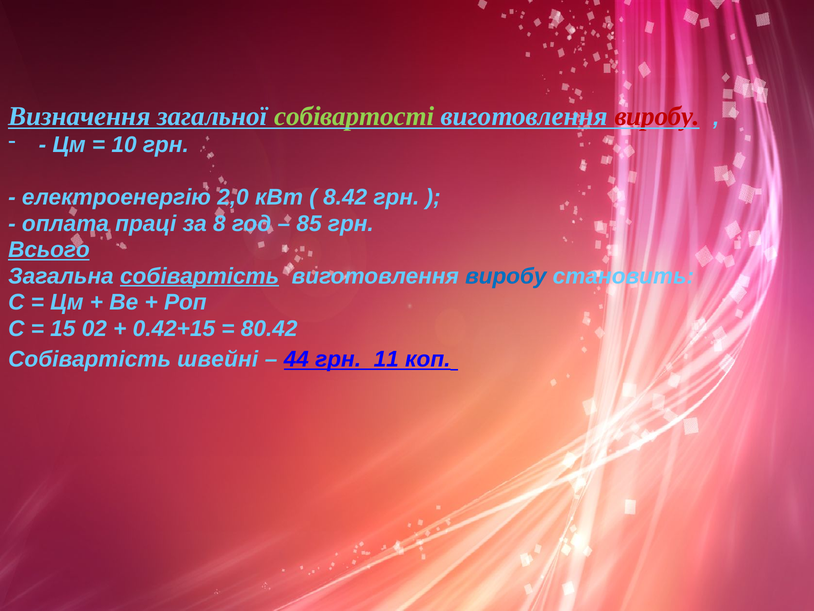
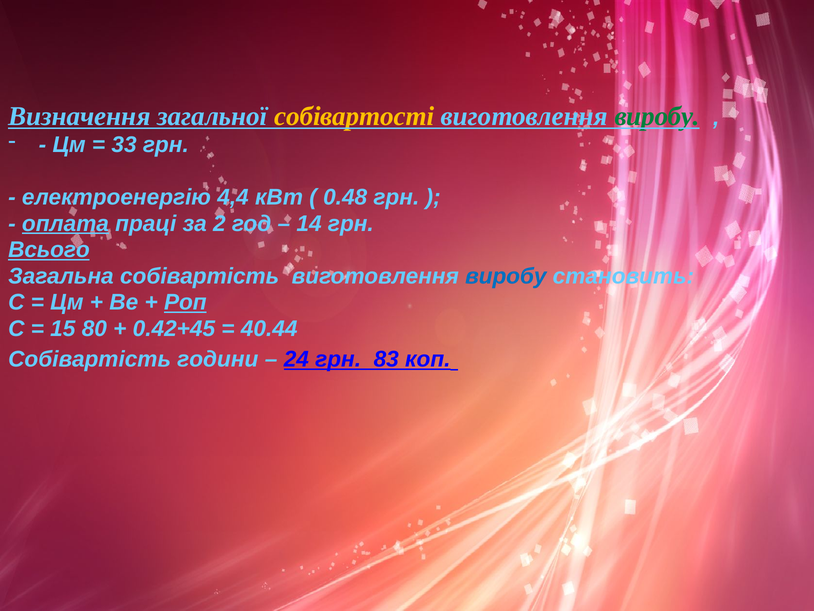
собівартості colour: light green -> yellow (354, 116)
виробу colour: red -> green (657, 116)
10: 10 -> 33 (124, 145)
2,0: 2,0 -> 4,4 (233, 197)
8.42: 8.42 -> 0.48 (345, 197)
оплата underline: none -> present (65, 223)
8: 8 -> 2 (219, 223)
85: 85 -> 14 (309, 223)
собівартість underline: present -> none (200, 276)
Роп underline: none -> present (185, 302)
02: 02 -> 80 (94, 328)
0.42+15: 0.42+15 -> 0.42+45 (174, 328)
80.42: 80.42 -> 40.44 (269, 328)
швейні: швейні -> години (218, 359)
44: 44 -> 24 (296, 359)
11: 11 -> 83 (386, 359)
